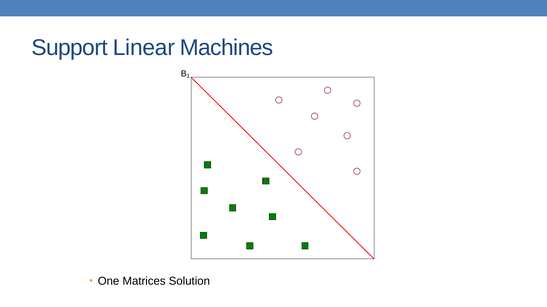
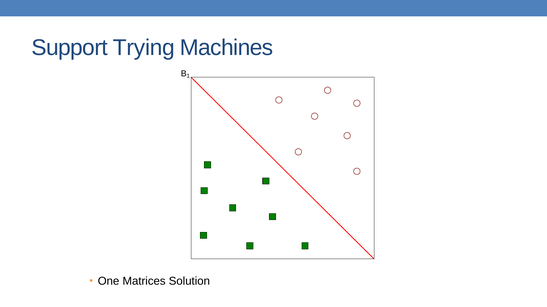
Linear: Linear -> Trying (144, 48)
